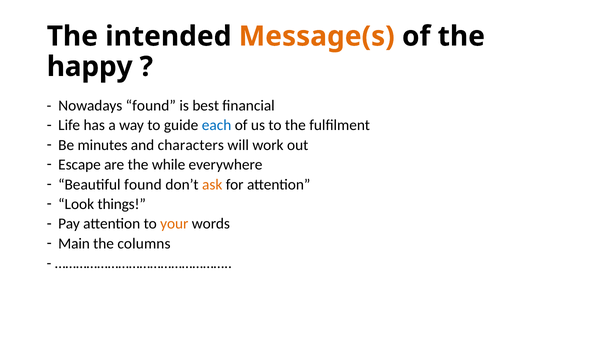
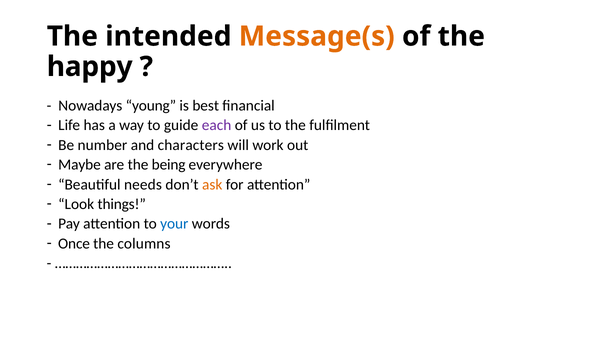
Nowadays found: found -> young (151, 106)
each colour: blue -> purple (217, 125)
minutes: minutes -> number (102, 145)
Escape: Escape -> Maybe (80, 165)
while: while -> being (169, 165)
Beautiful found: found -> needs (143, 184)
your colour: orange -> blue (174, 224)
Main: Main -> Once (74, 243)
